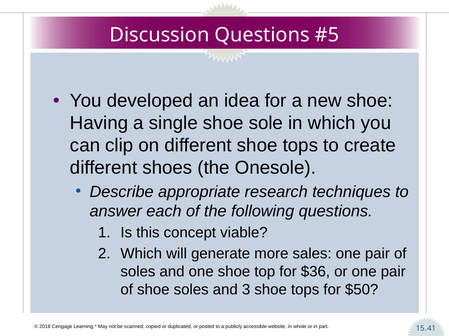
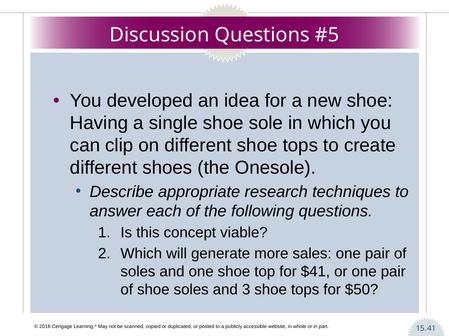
$36: $36 -> $41 (315, 272)
